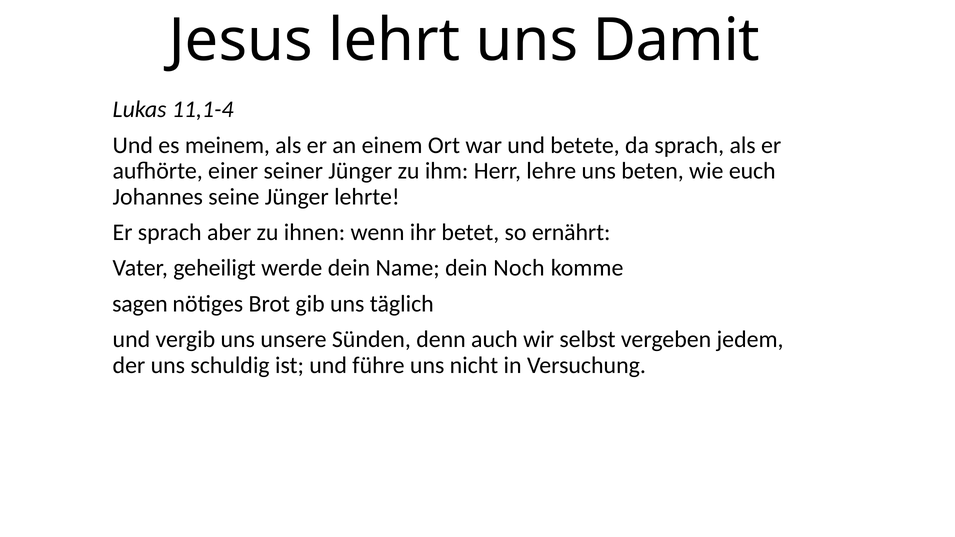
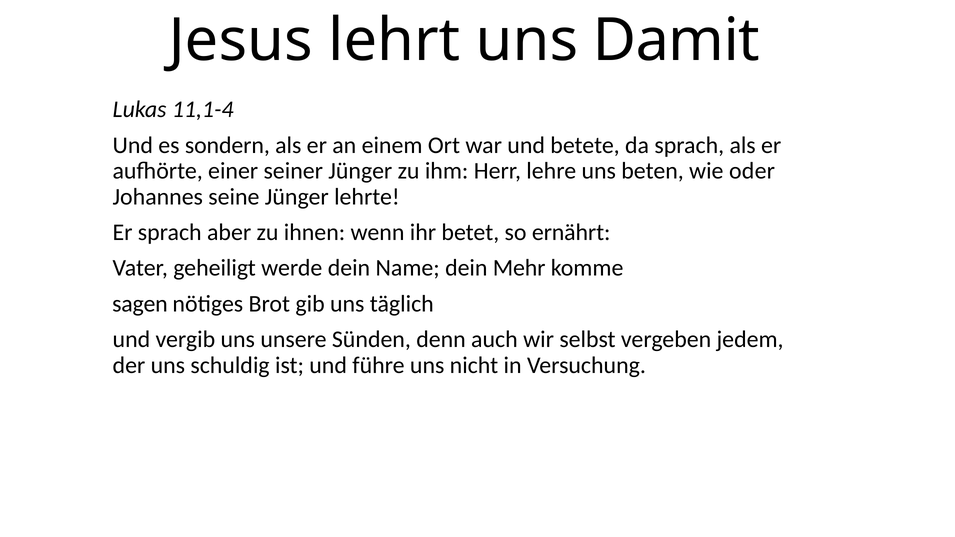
meinem: meinem -> sondern (227, 145)
euch: euch -> oder (752, 171)
Noch: Noch -> Mehr (519, 268)
